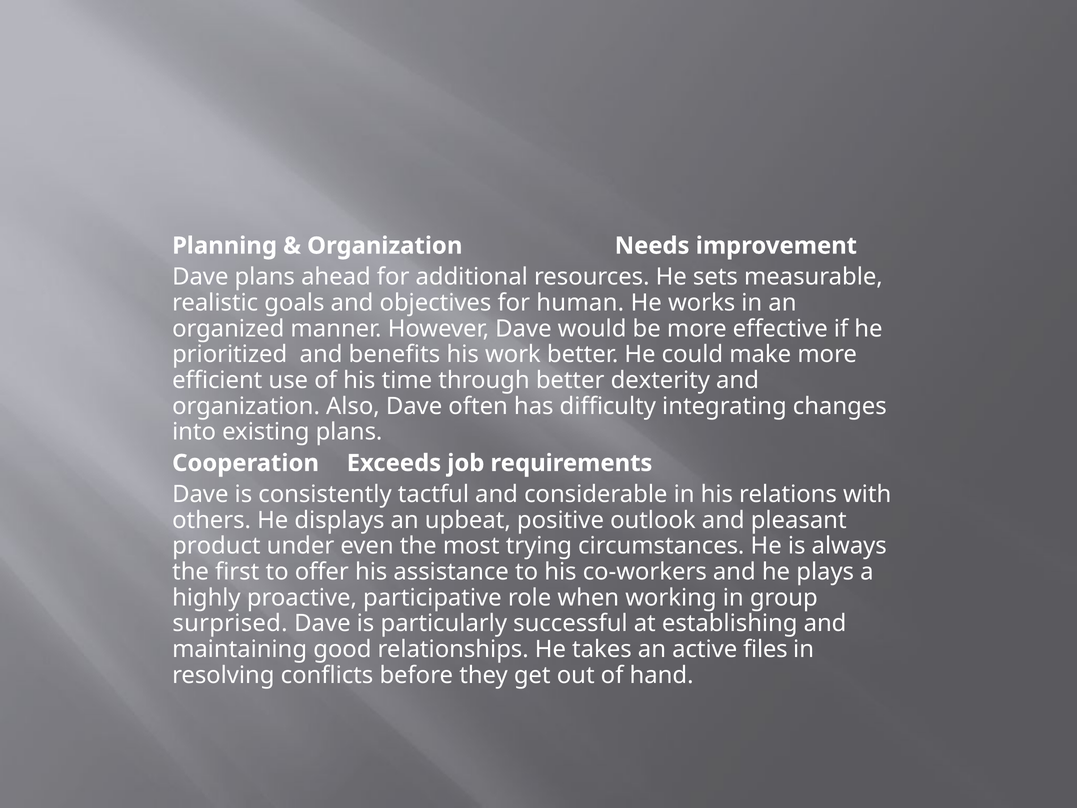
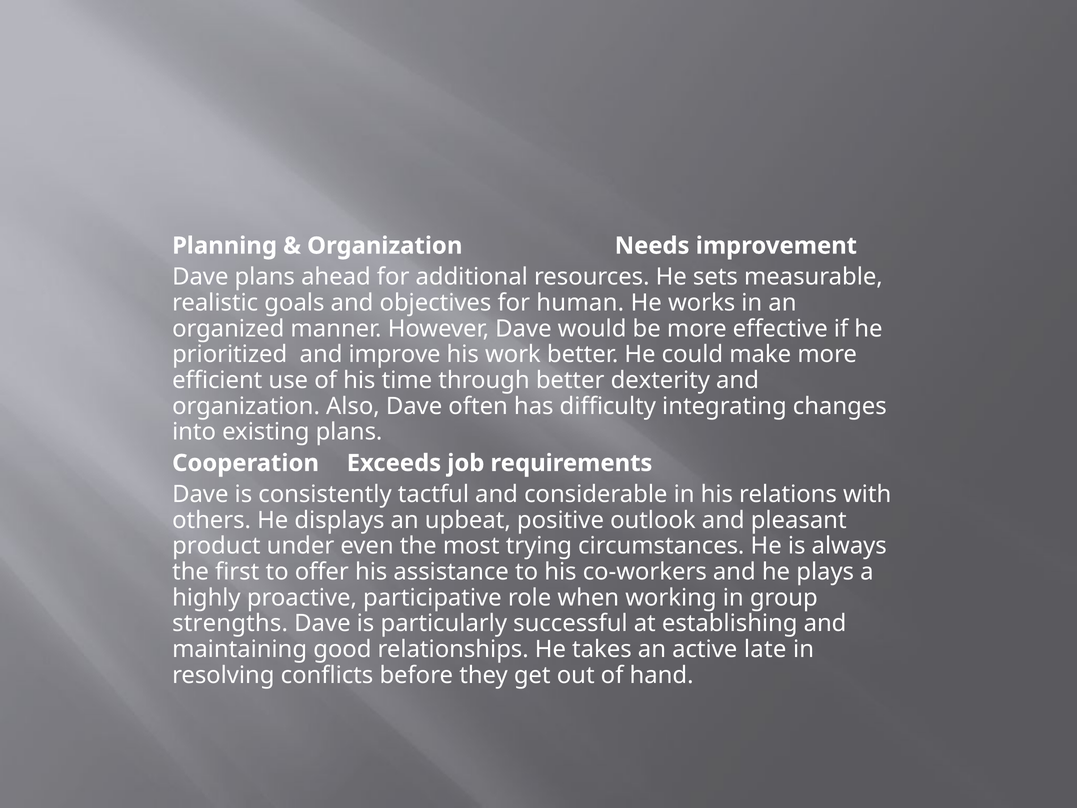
benefits: benefits -> improve (395, 354)
surprised: surprised -> strengths (230, 623)
files: files -> late (765, 649)
